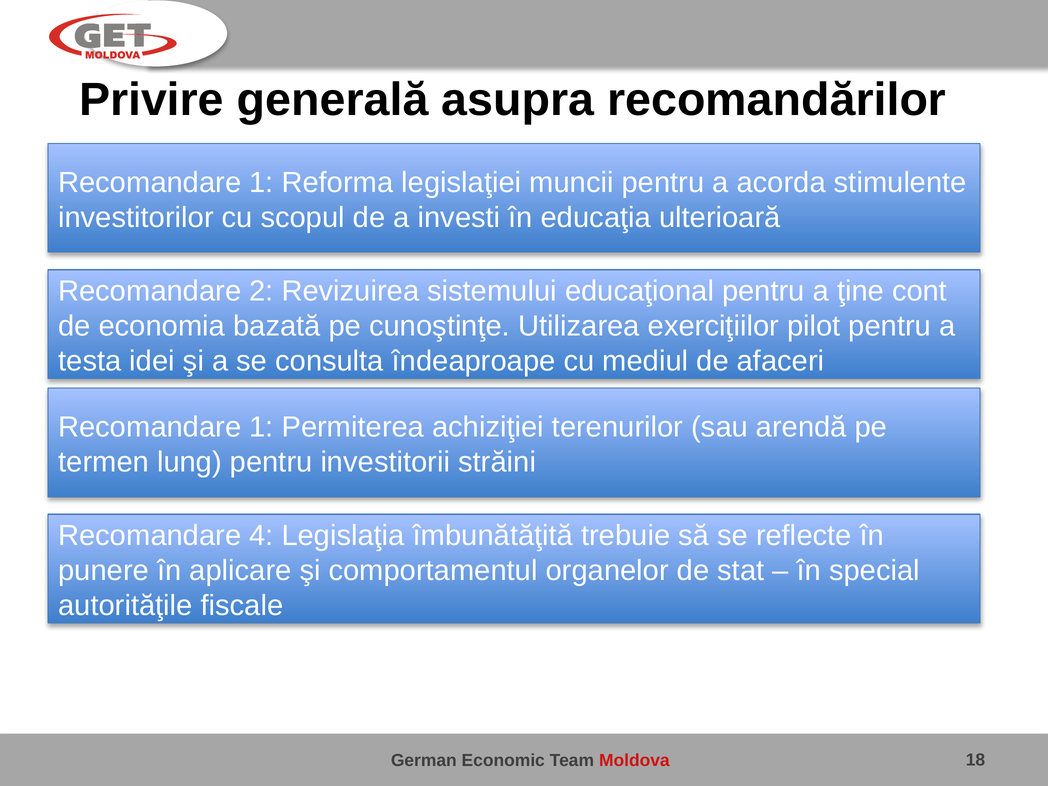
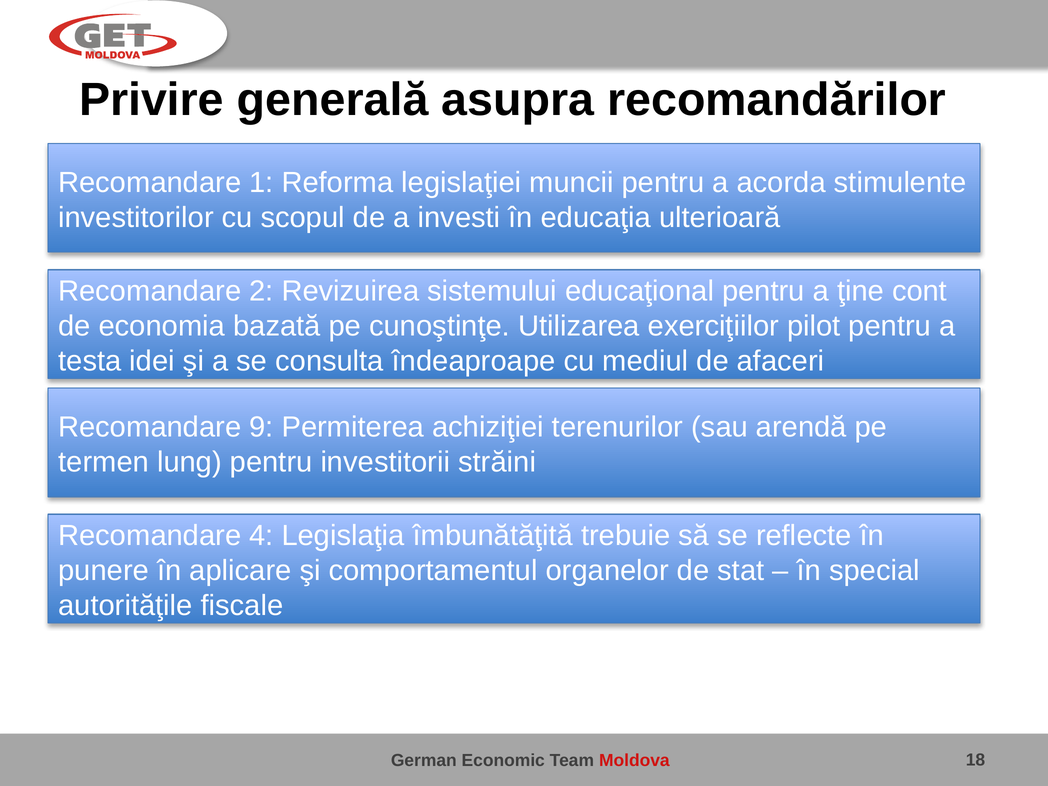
1: 1 -> 9 (261, 427)
